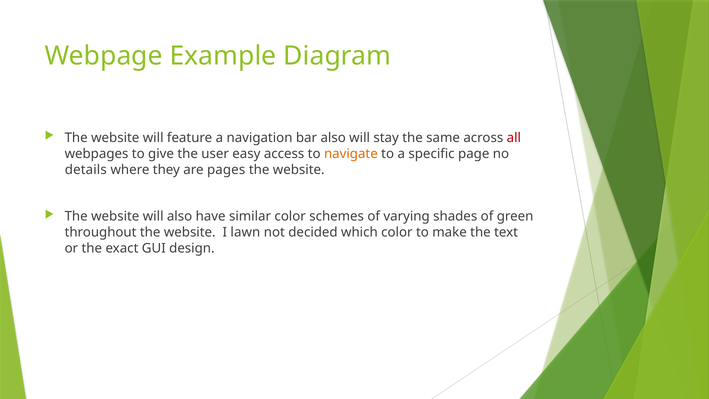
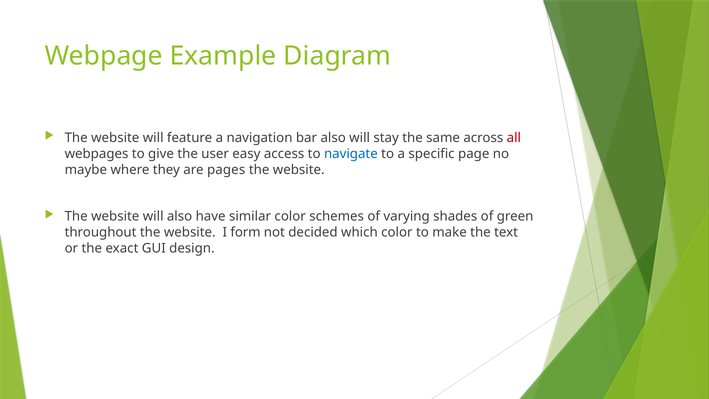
navigate colour: orange -> blue (351, 154)
details: details -> maybe (86, 170)
lawn: lawn -> form (246, 232)
